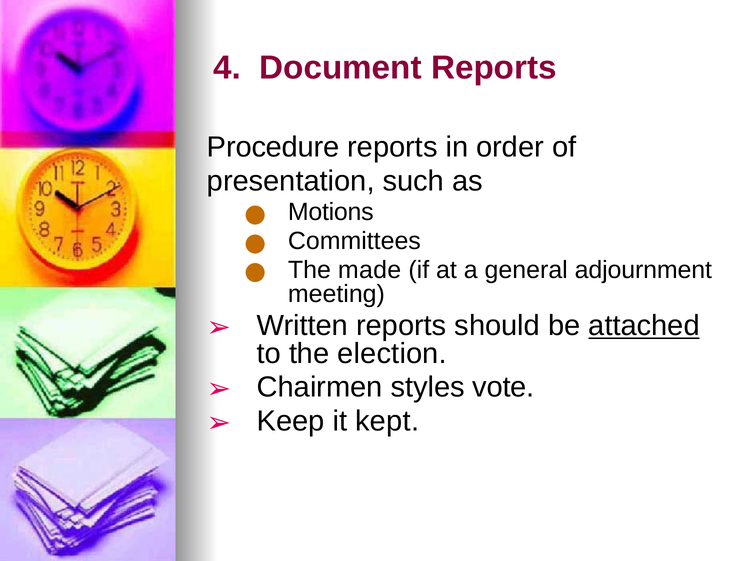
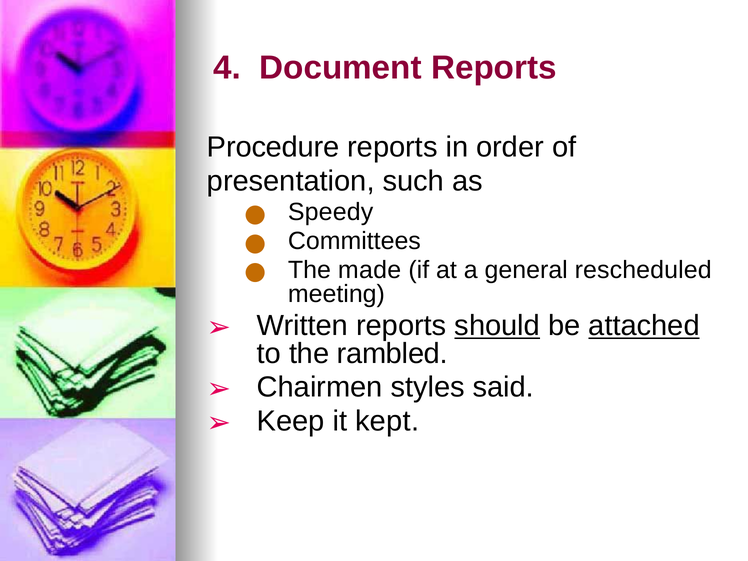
Motions: Motions -> Speedy (331, 212)
adjournment: adjournment -> rescheduled (643, 270)
should underline: none -> present (497, 326)
election: election -> rambled (392, 354)
vote: vote -> said (503, 387)
